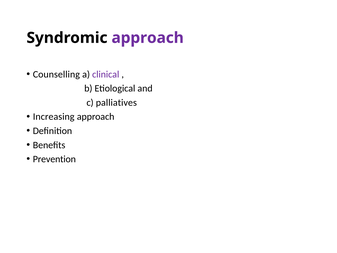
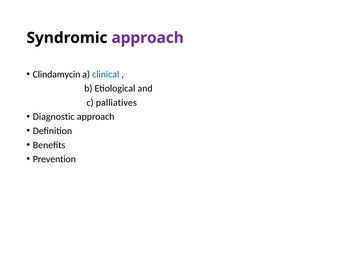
Counselling: Counselling -> Clindamycin (56, 74)
clinical colour: purple -> blue (106, 74)
Increasing: Increasing -> Diagnostic (54, 117)
